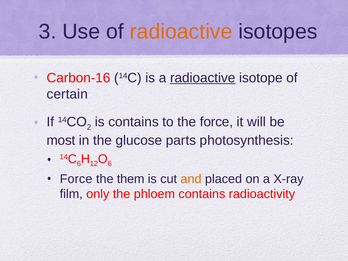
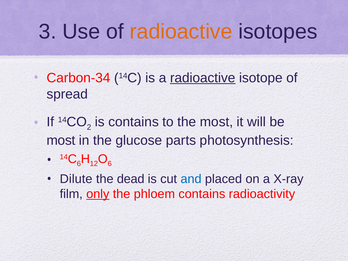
Carbon-16: Carbon-16 -> Carbon-34 (79, 78)
certain: certain -> spread (67, 94)
the force: force -> most (216, 122)
Force: Force -> Dilute (76, 179)
them: them -> dead (131, 179)
and colour: orange -> blue (191, 179)
only underline: none -> present (98, 194)
